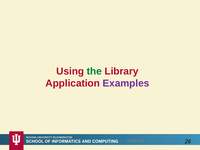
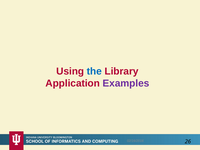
the colour: green -> blue (94, 71)
